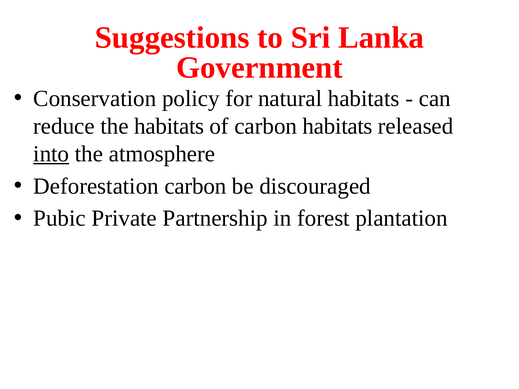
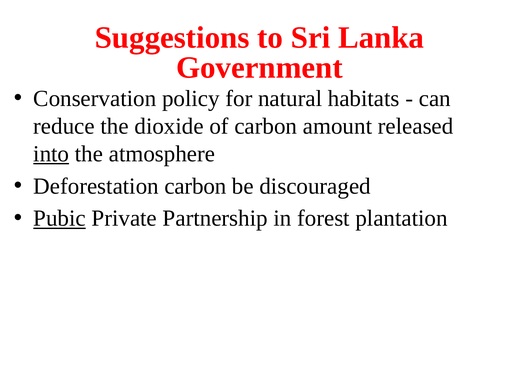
the habitats: habitats -> dioxide (169, 126)
carbon habitats: habitats -> amount (338, 126)
Pubic underline: none -> present (60, 218)
